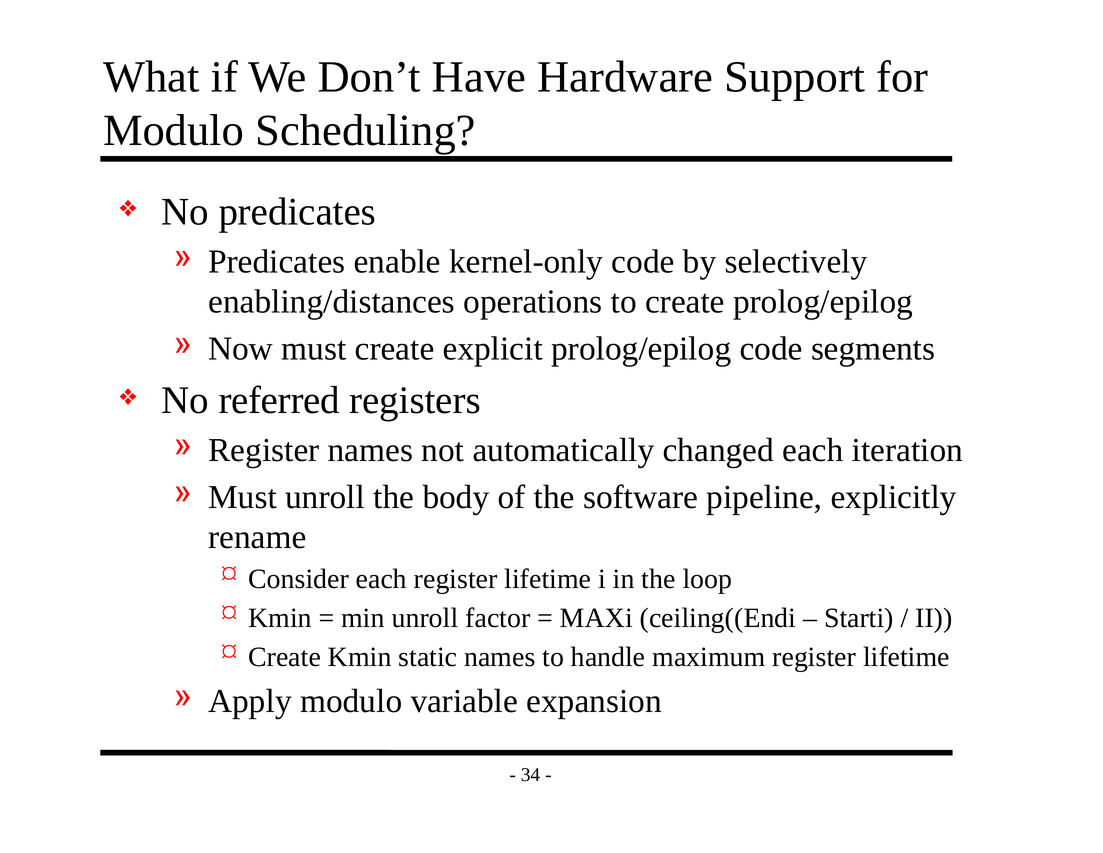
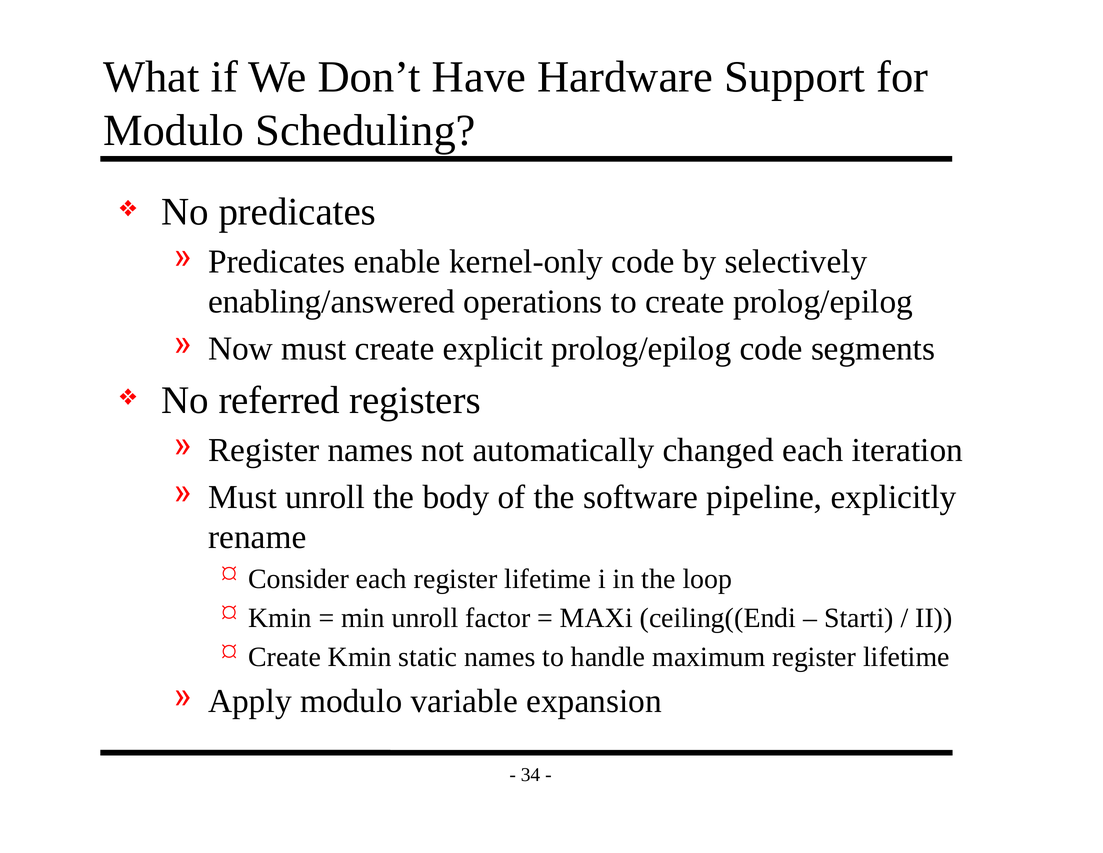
enabling/distances: enabling/distances -> enabling/answered (332, 302)
